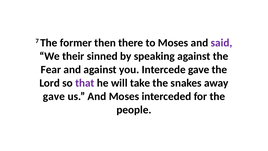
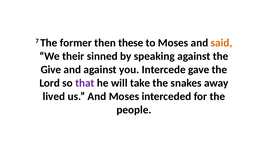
there: there -> these (131, 43)
said colour: purple -> orange (222, 43)
Fear: Fear -> Give (51, 69)
gave: gave -> lived (54, 96)
